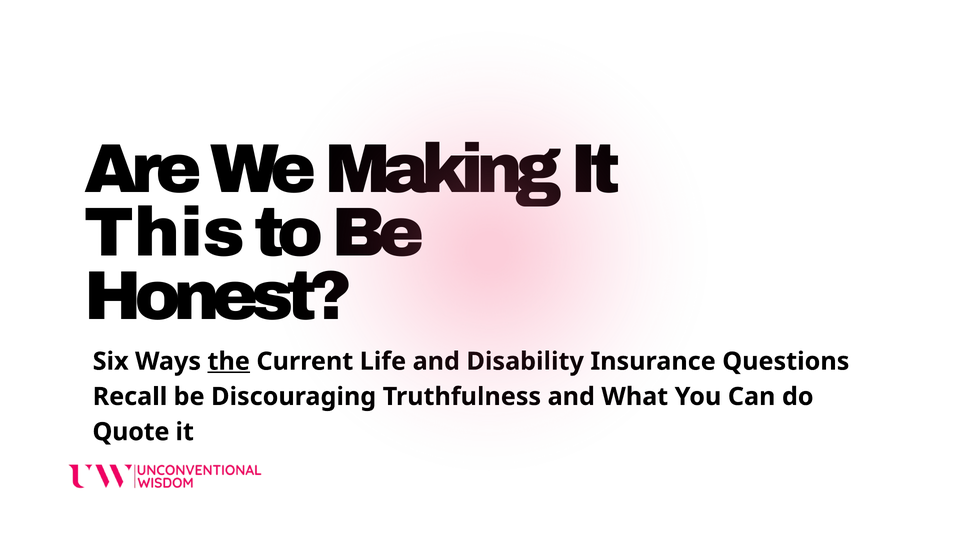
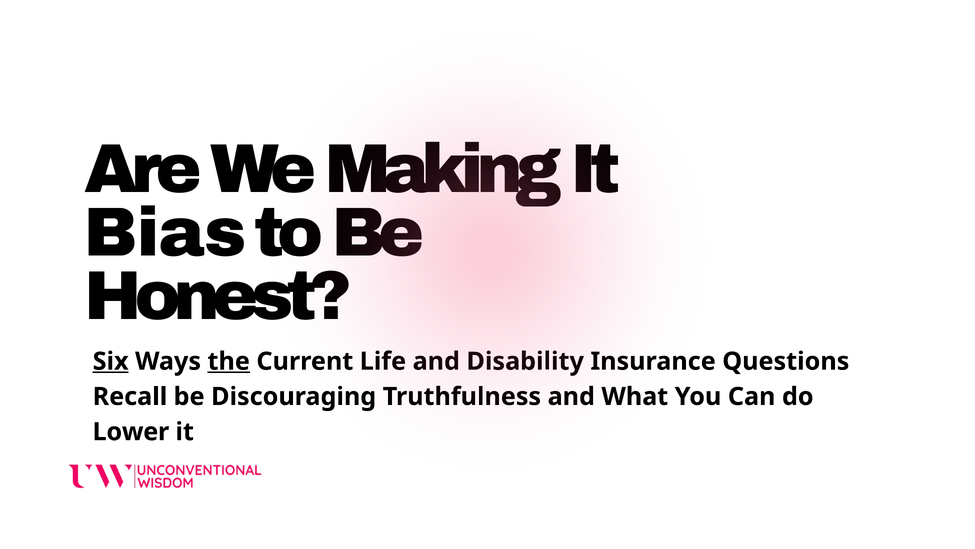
This: This -> Bias (165, 233)
Six underline: none -> present (111, 361)
Quote: Quote -> Lower (131, 431)
